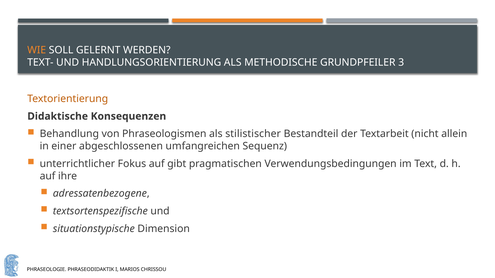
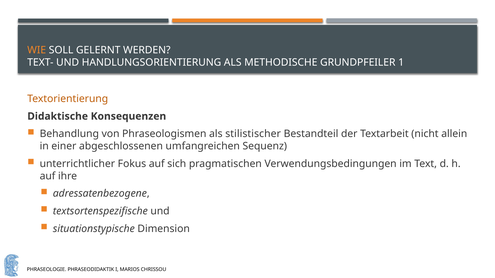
3: 3 -> 1 (401, 63)
gibt: gibt -> sich (177, 164)
